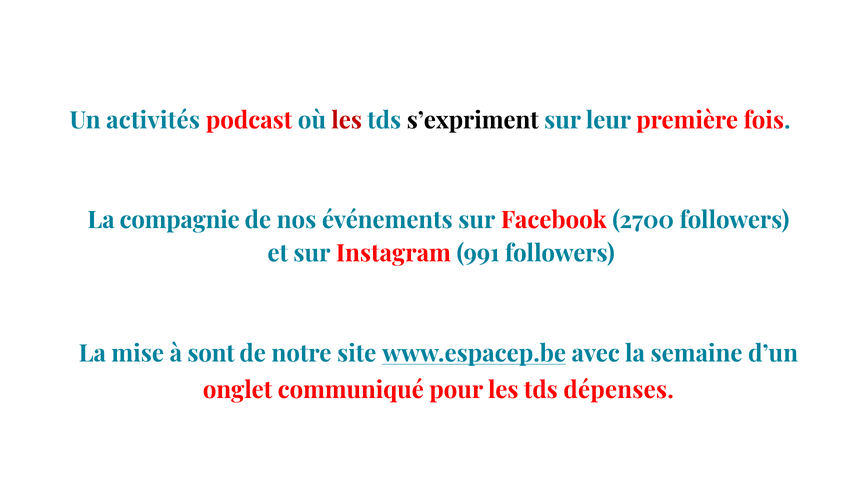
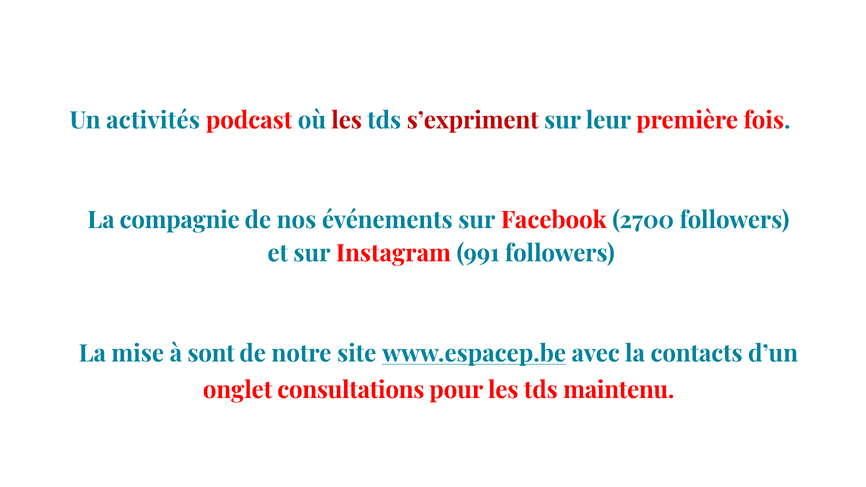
s’expriment colour: black -> red (473, 120)
semaine: semaine -> contacts (697, 354)
communiqué: communiqué -> consultations (351, 390)
dépenses: dépenses -> maintenu (619, 390)
